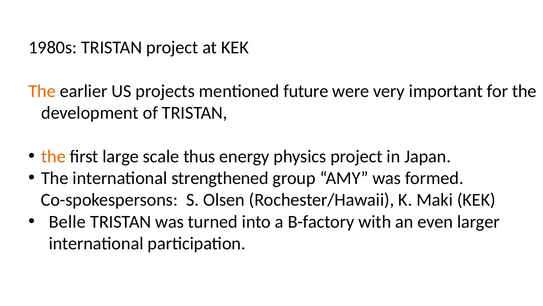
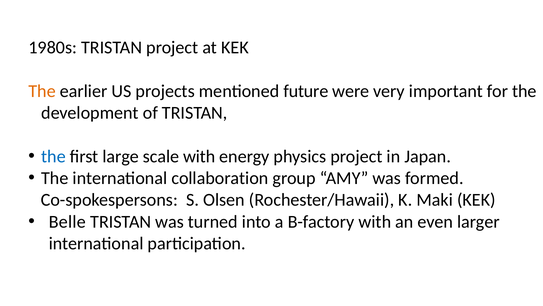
the colour: orange -> blue (53, 156)
scale thus: thus -> with (199, 156)
strengthened: strengthened -> collaboration (220, 178)
